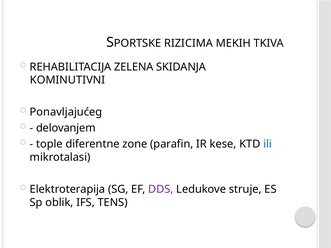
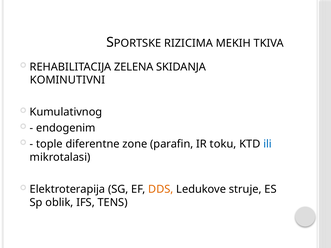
Ponavljajućeg: Ponavljajućeg -> Kumulativnog (66, 112)
delovanjem: delovanjem -> endogenim (66, 128)
kese: kese -> toku (223, 144)
DDS colour: purple -> orange (161, 189)
